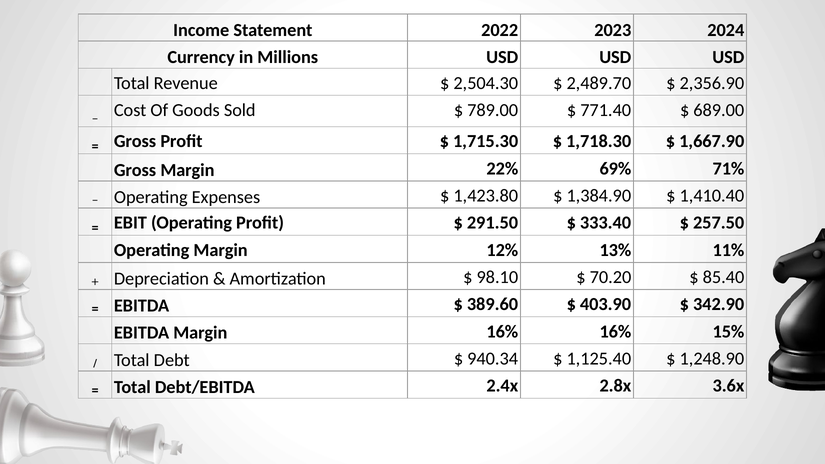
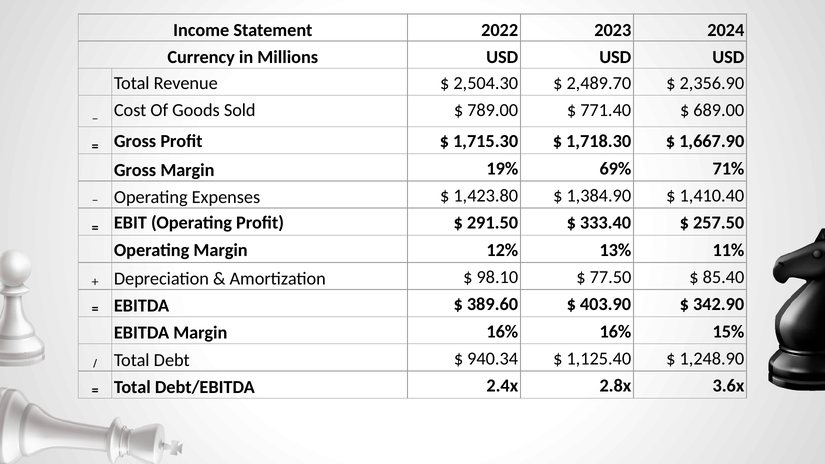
22%: 22% -> 19% (502, 169)
70.20: 70.20 -> 77.50 (610, 277)
